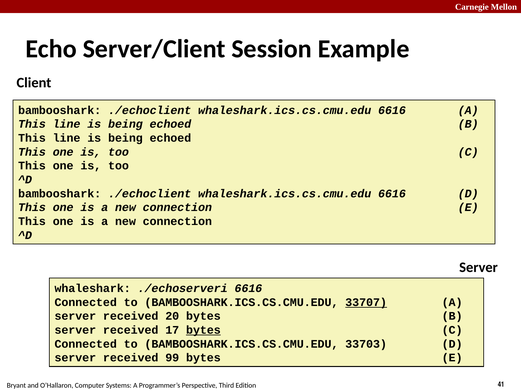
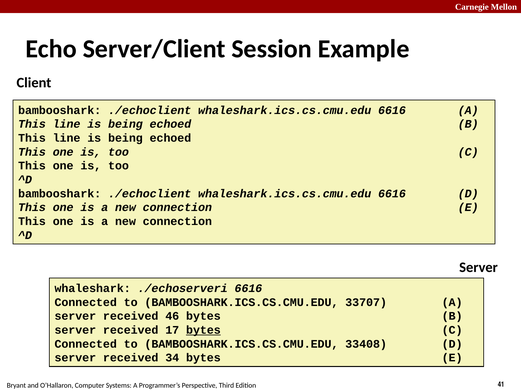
33707 underline: present -> none (366, 302)
20: 20 -> 46 (172, 316)
33703: 33703 -> 33408 (366, 344)
99: 99 -> 34 (172, 358)
